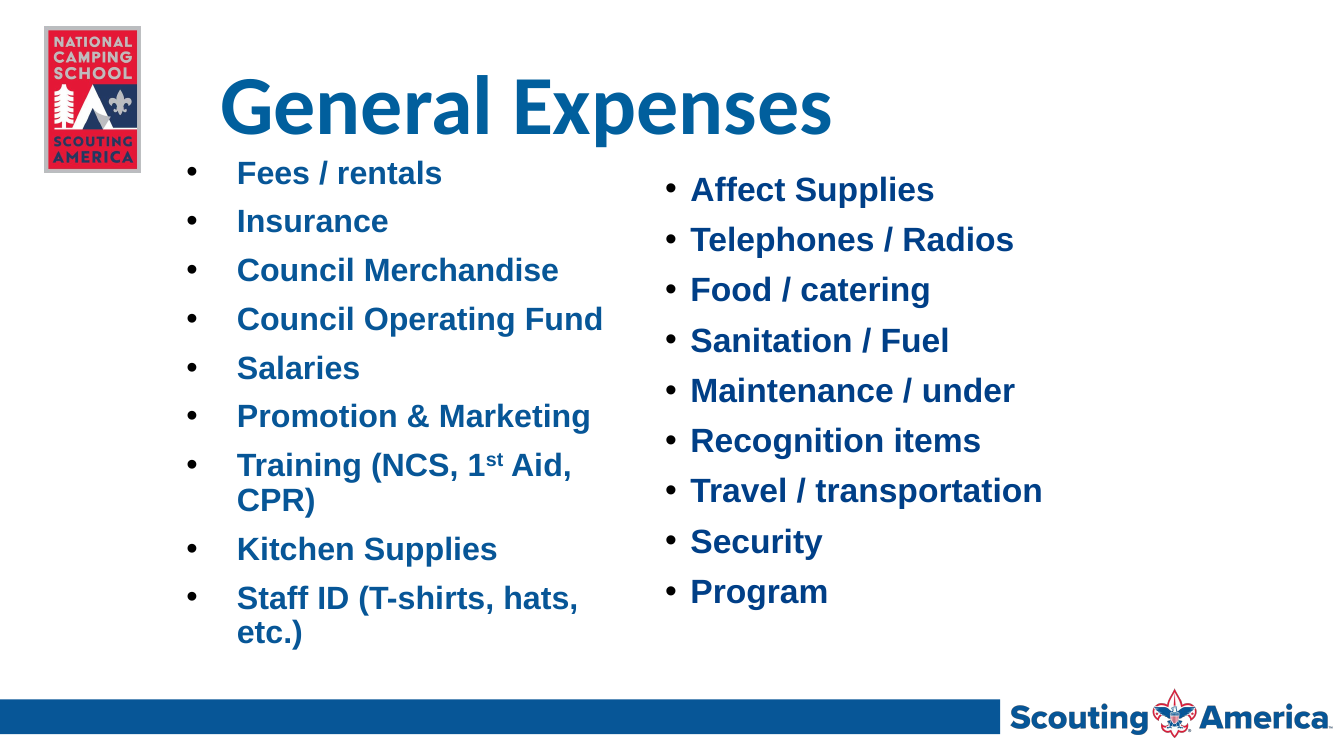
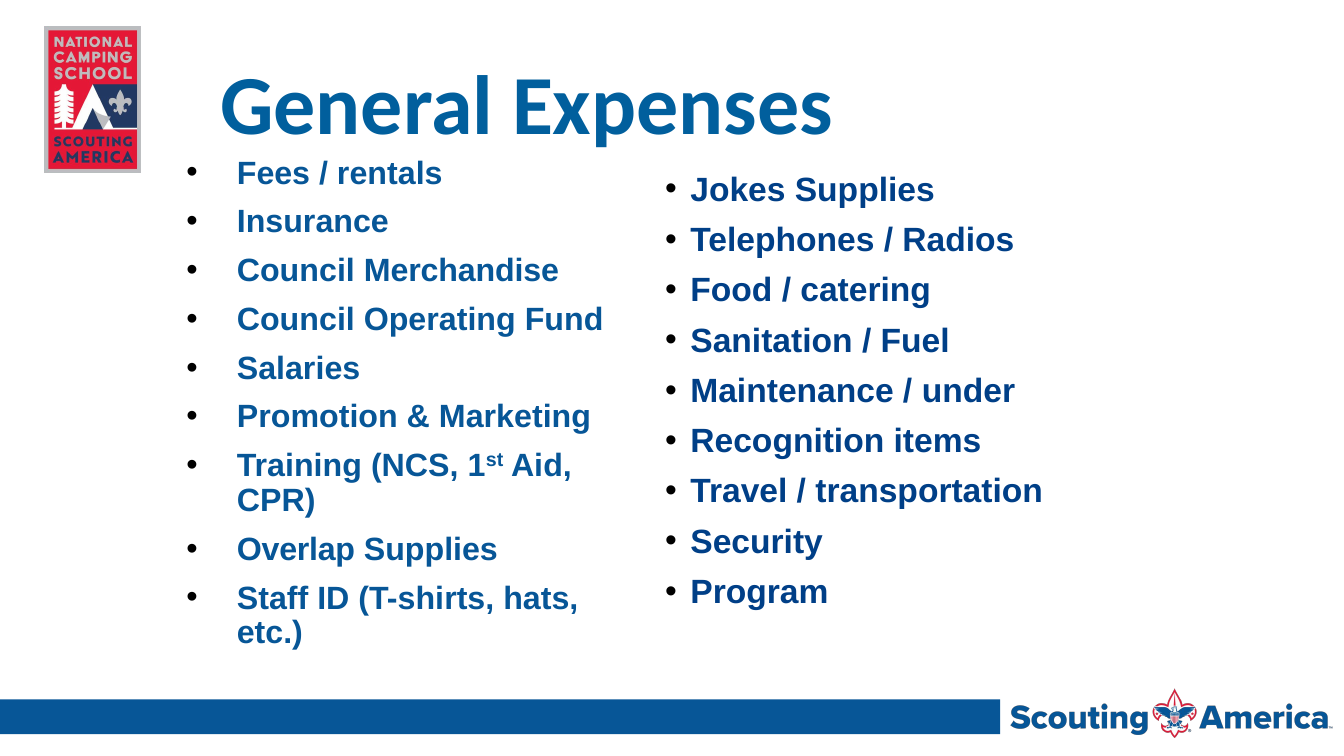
Affect: Affect -> Jokes (738, 190)
Kitchen: Kitchen -> Overlap (296, 550)
